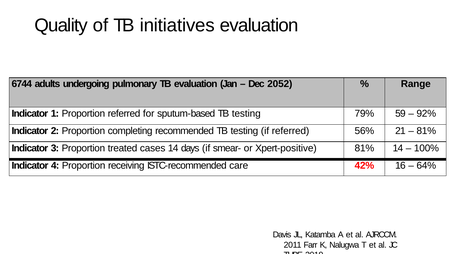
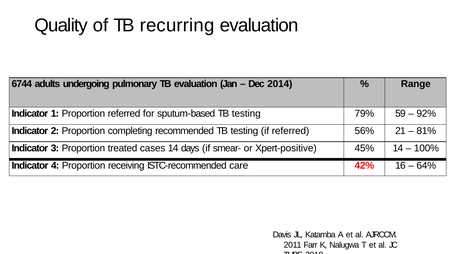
initiatives: initiatives -> recurring (177, 25)
2052: 2052 -> 2014 (280, 84)
Xpert-positive 81%: 81% -> 45% (364, 148)
